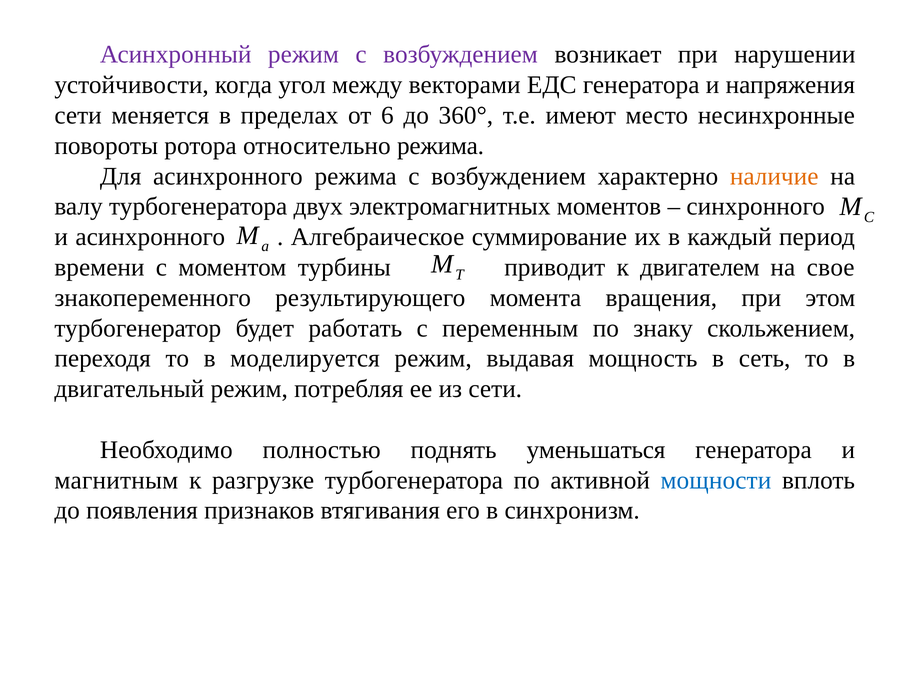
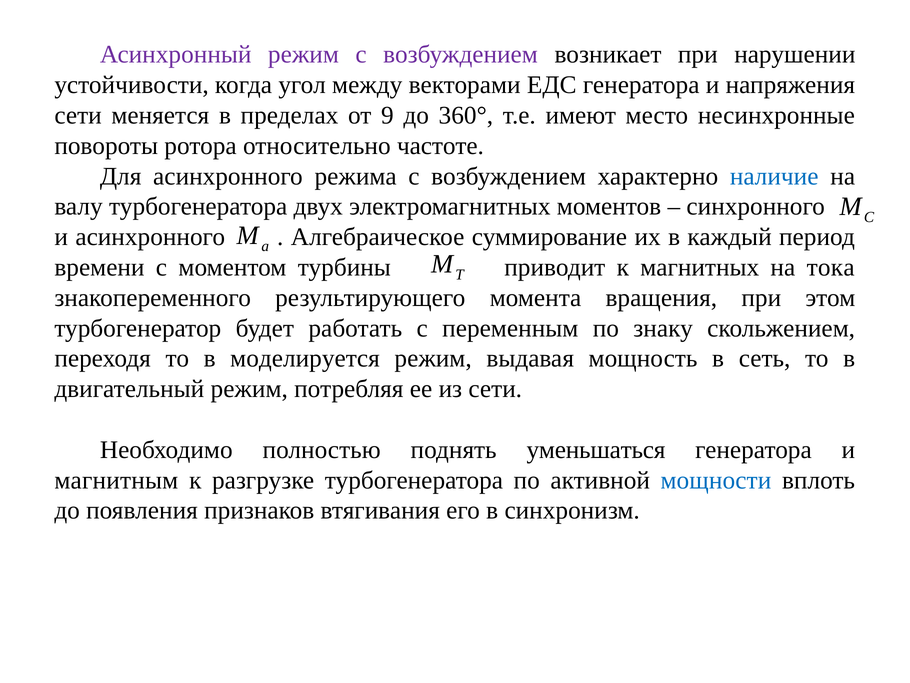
6: 6 -> 9 (387, 115)
относительно режима: режима -> частоте (440, 146)
наличие colour: orange -> blue (774, 176)
двигателем: двигателем -> магнитных (700, 267)
свое: свое -> тока (831, 267)
